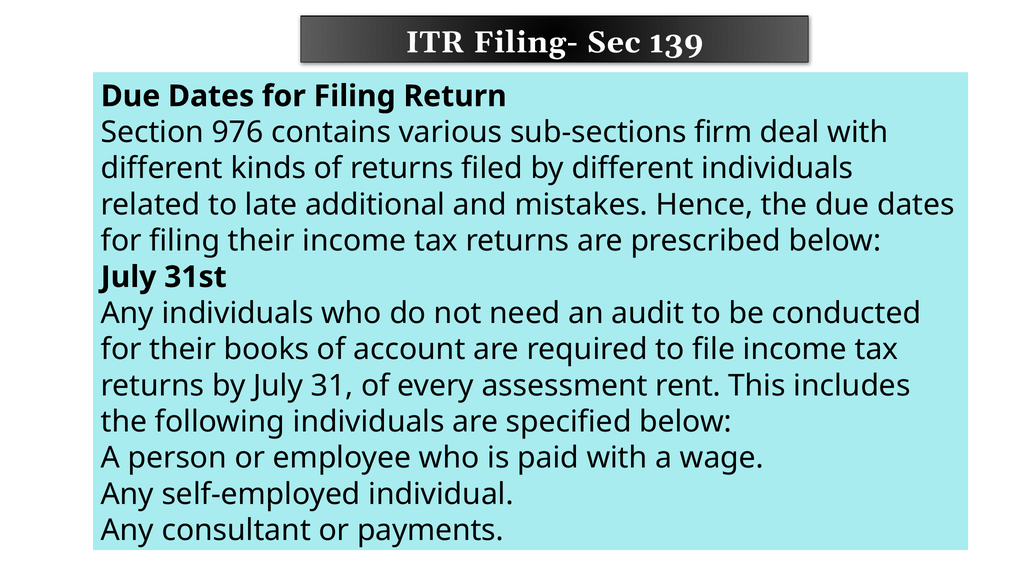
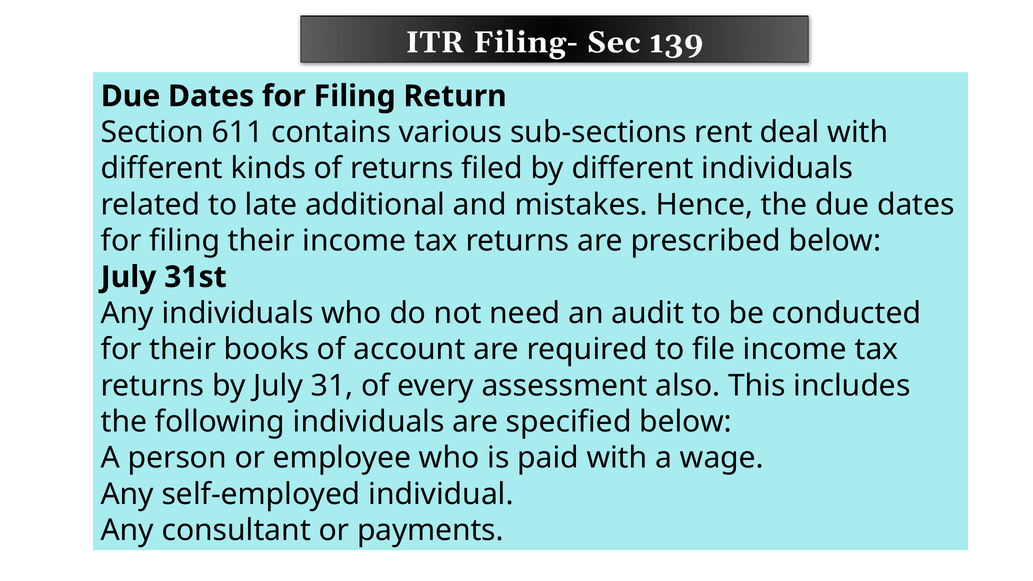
976: 976 -> 611 (238, 132)
firm: firm -> rent (723, 132)
rent: rent -> also (688, 386)
